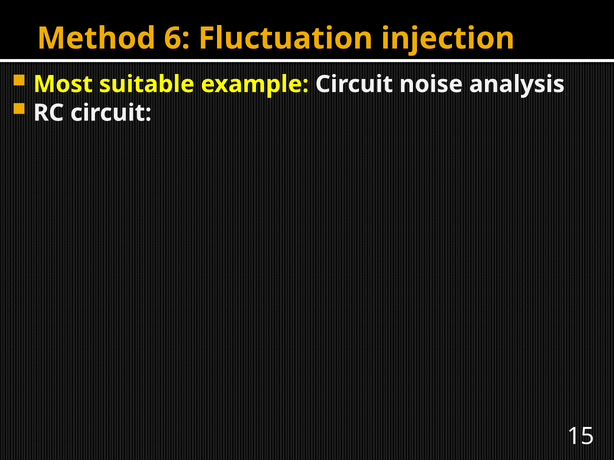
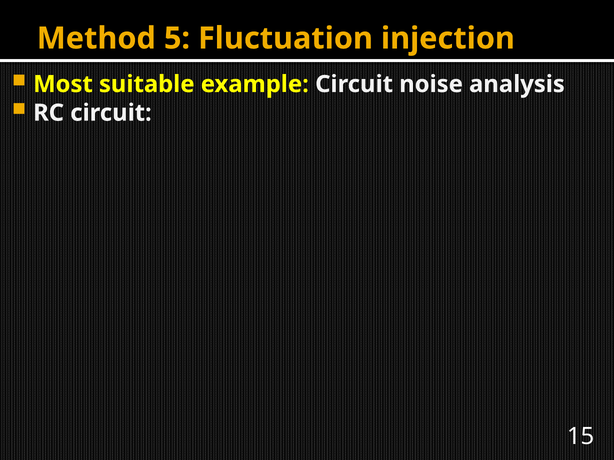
6: 6 -> 5 (177, 38)
